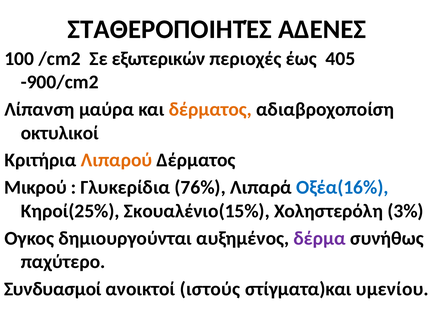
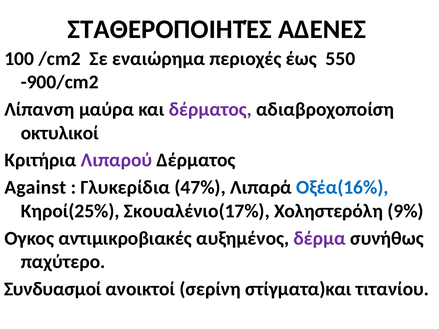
εξωτερικών: εξωτερικών -> εναιώρημα (159, 59)
405: 405 -> 550 (340, 59)
δέρματος colour: orange -> purple (210, 110)
Λιπαρού colour: orange -> purple (117, 160)
Μικρού: Μικρού -> Against (35, 188)
76%: 76% -> 47% (200, 188)
Σκουαλένιο(15%: Σκουαλένιο(15% -> Σκουαλένιο(17% (197, 211)
3%: 3% -> 9% (406, 211)
δημιουργούνται: δημιουργούνται -> αντιμικροβιακές (125, 238)
ιστούς: ιστούς -> σερίνη (210, 289)
υμενίου: υμενίου -> τιτανίου (392, 289)
